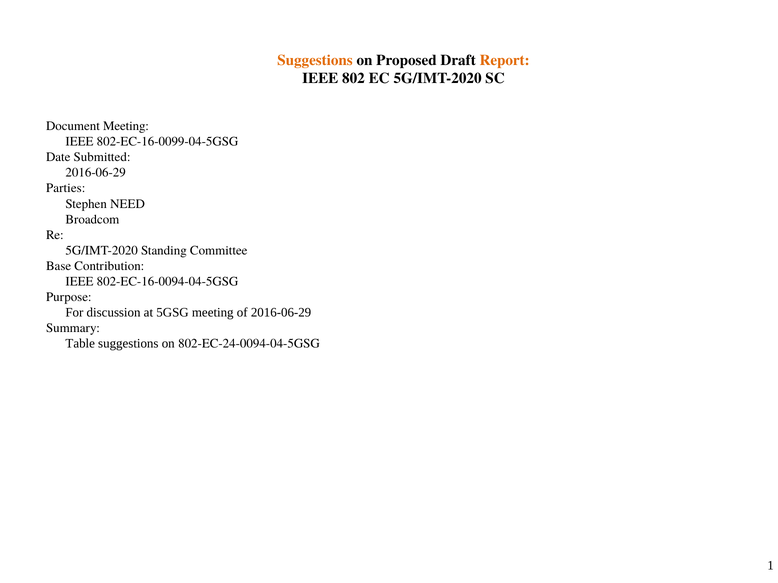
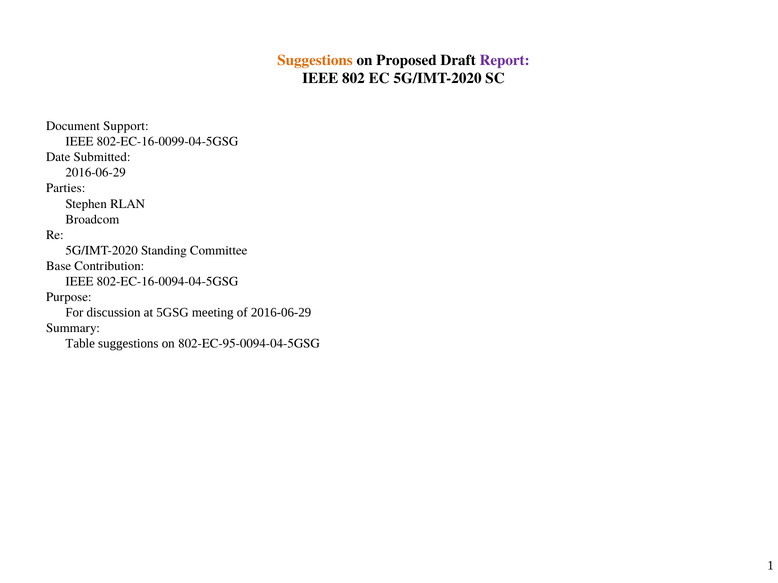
Report colour: orange -> purple (505, 60)
Document Meeting: Meeting -> Support (126, 126)
NEED: NEED -> RLAN (128, 204)
802-EC-24-0094-04-5GSG: 802-EC-24-0094-04-5GSG -> 802-EC-95-0094-04-5GSG (249, 344)
